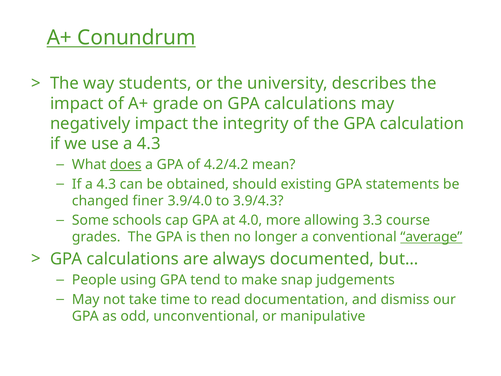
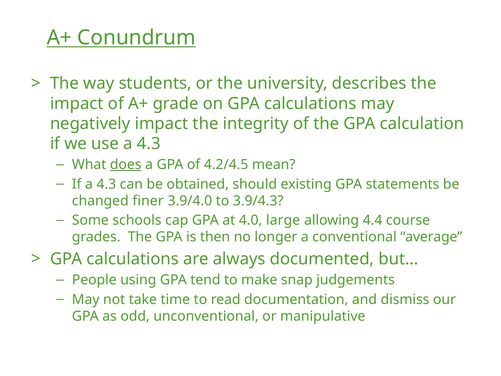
4.2/4.2: 4.2/4.2 -> 4.2/4.5 (226, 164)
more: more -> large (283, 220)
3.3: 3.3 -> 4.4 (373, 220)
average underline: present -> none (431, 237)
